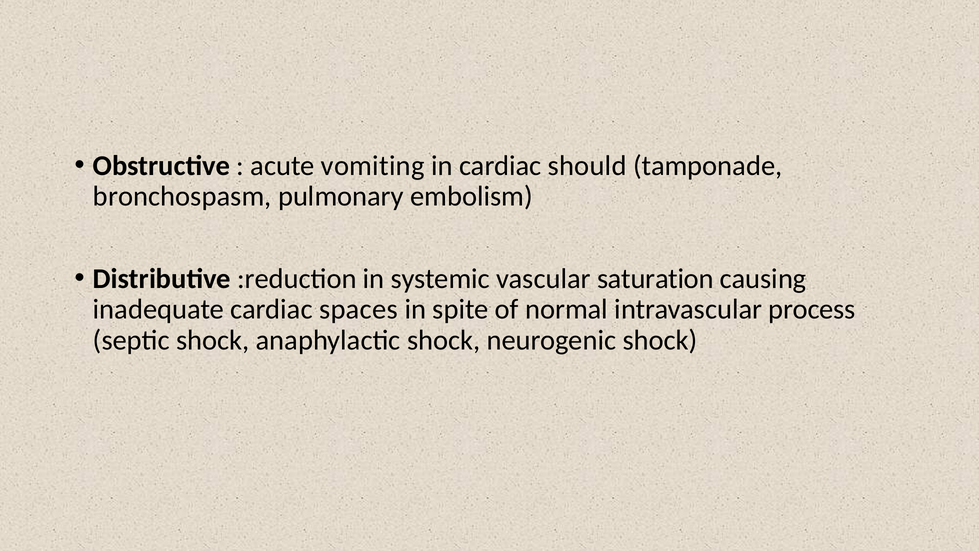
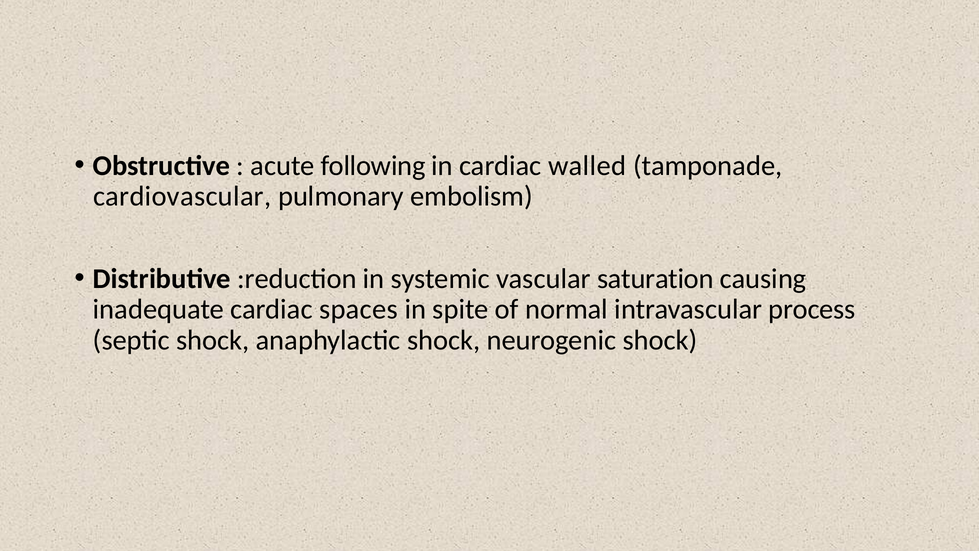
vomiting: vomiting -> following (373, 166)
should: should -> walled (587, 166)
bronchospasm: bronchospasm -> cardiovascular (182, 196)
